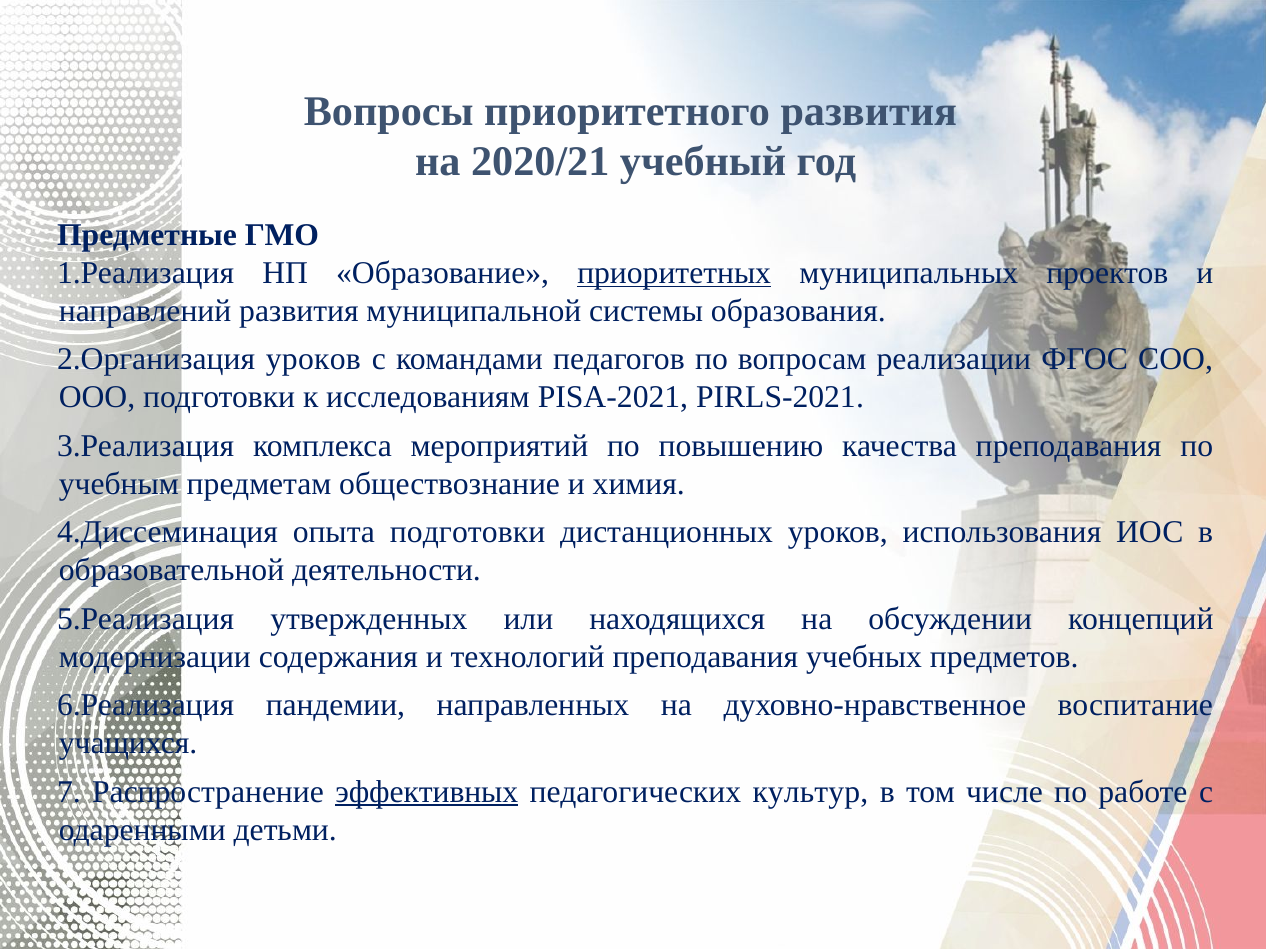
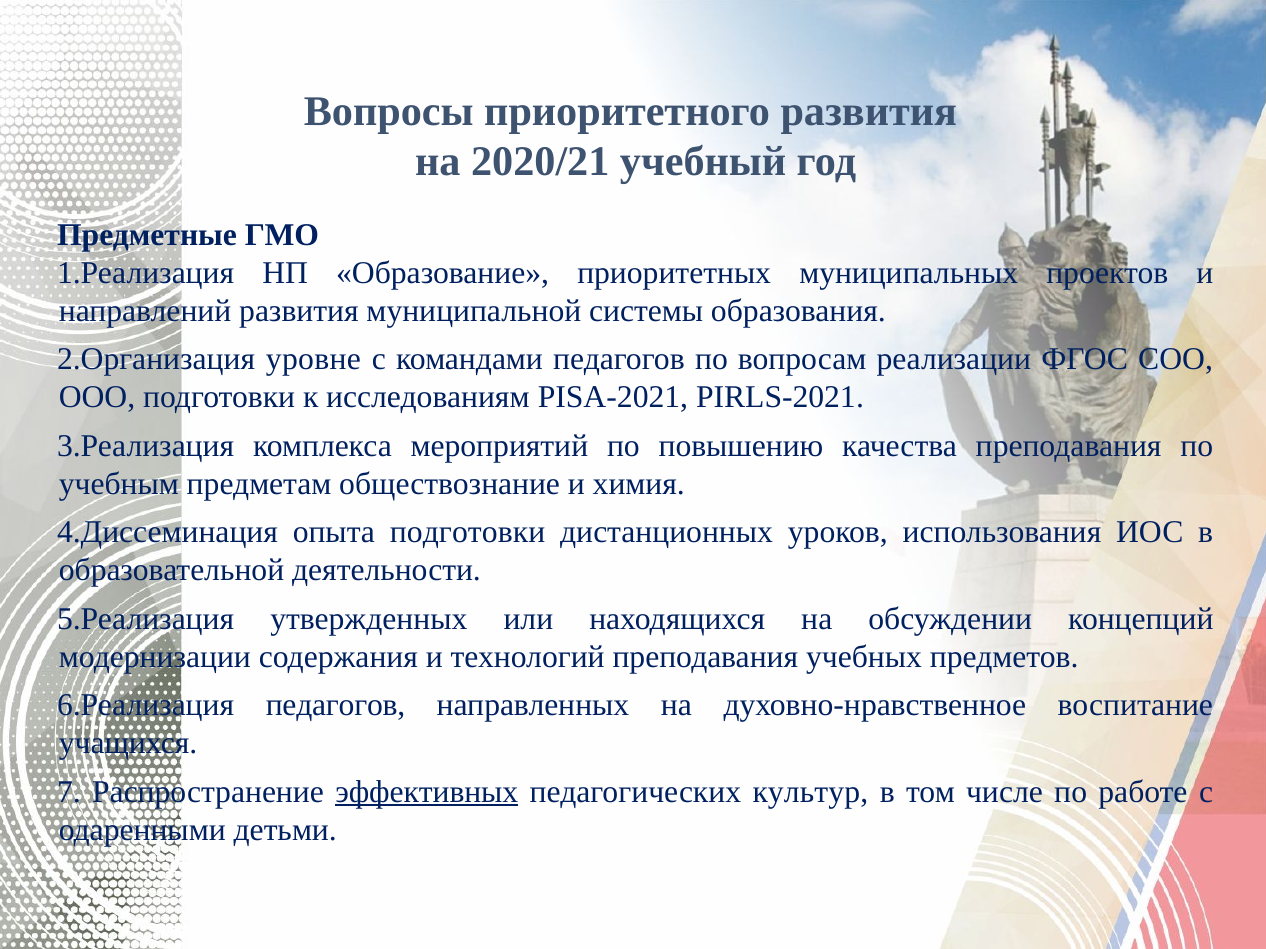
приоритетных underline: present -> none (674, 273)
уроков: уроков -> уровне (313, 360)
пандемии: пандемии -> педагогов (335, 706)
